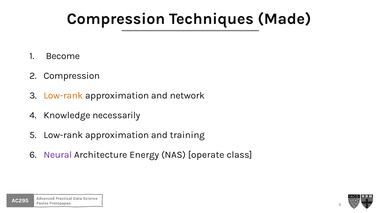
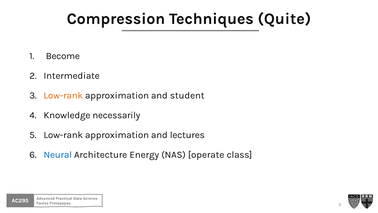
Made: Made -> Quite (284, 19)
Compression: Compression -> Intermediate (72, 76)
network: network -> student (187, 95)
training: training -> lectures (187, 135)
Neural colour: purple -> blue (58, 155)
